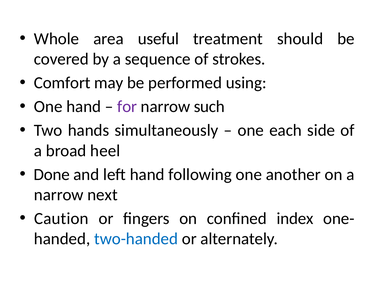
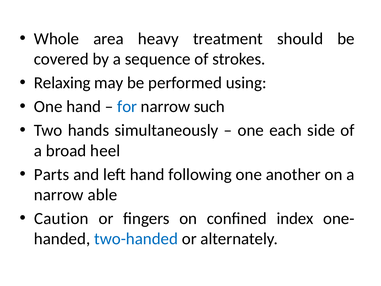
useful: useful -> heavy (158, 39)
Comfort: Comfort -> Relaxing (62, 83)
for colour: purple -> blue (127, 106)
Done: Done -> Parts (52, 174)
next: next -> able (102, 195)
